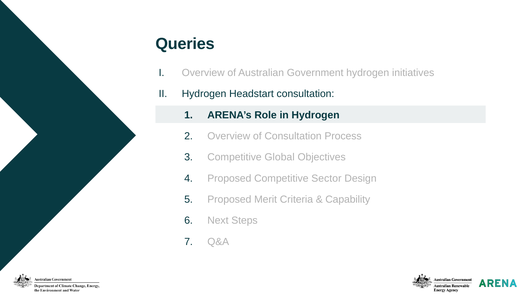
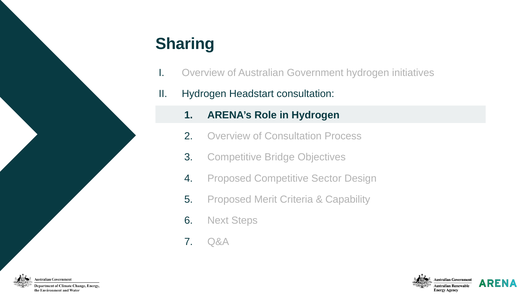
Queries: Queries -> Sharing (185, 44)
Global: Global -> Bridge (280, 157)
